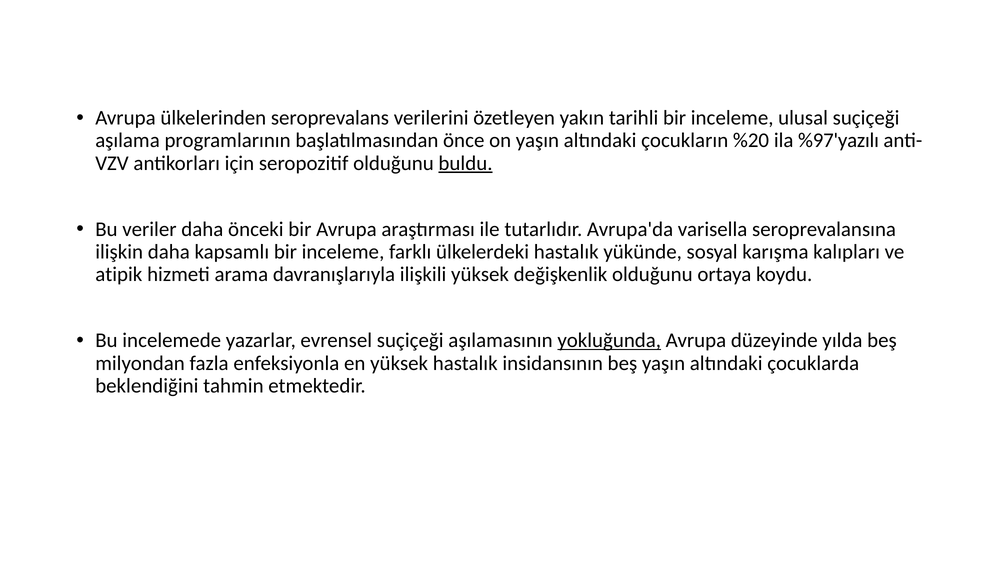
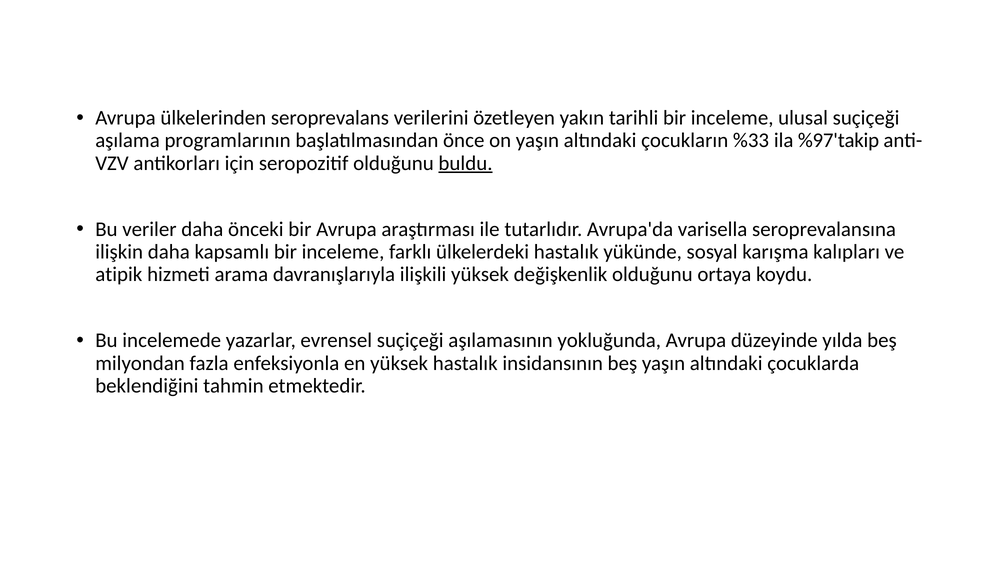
%20: %20 -> %33 (751, 141)
%97'yazılı: %97'yazılı -> %97'takip (839, 141)
yokluğunda underline: present -> none (609, 341)
